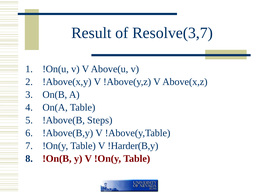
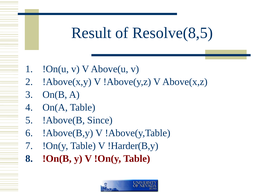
Resolve(3,7: Resolve(3,7 -> Resolve(8,5 (173, 33)
Steps: Steps -> Since (100, 120)
